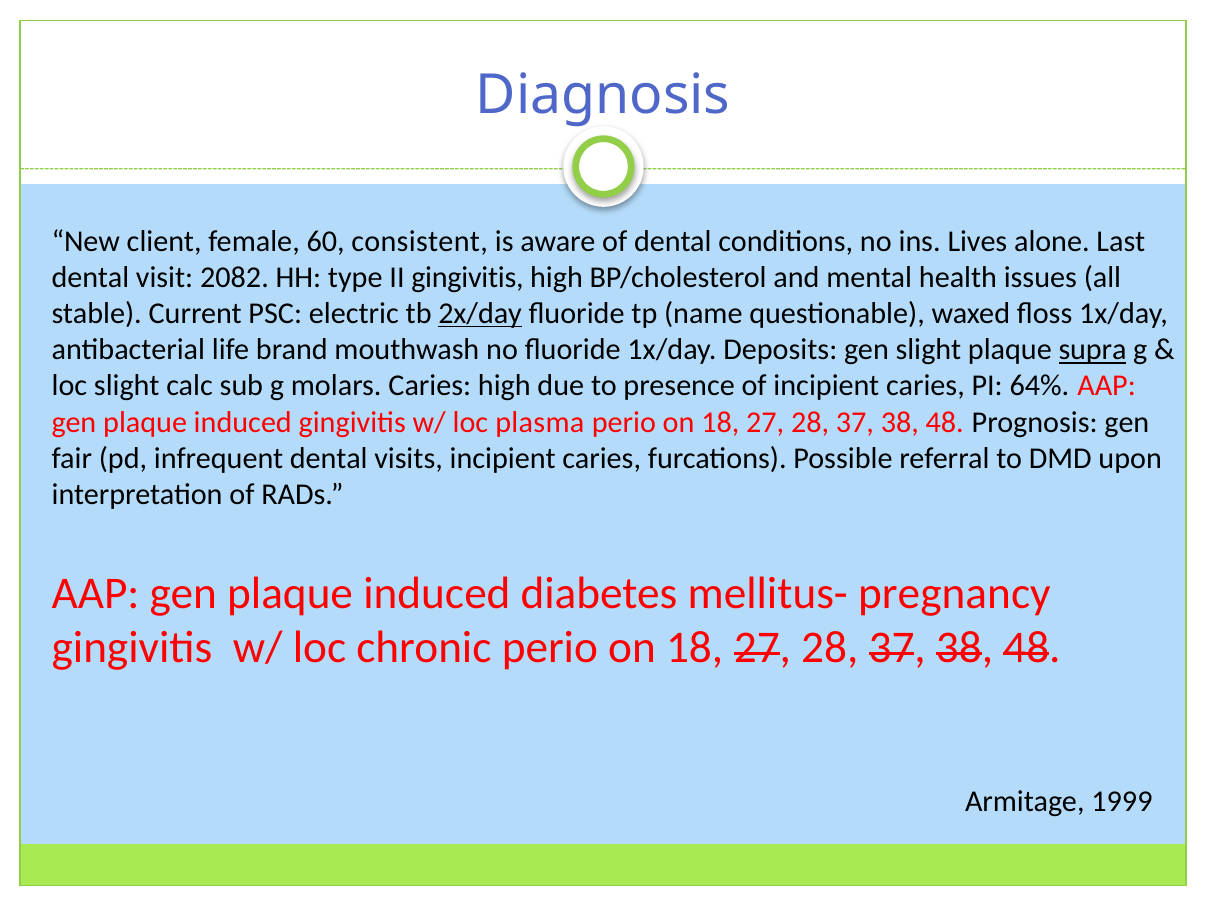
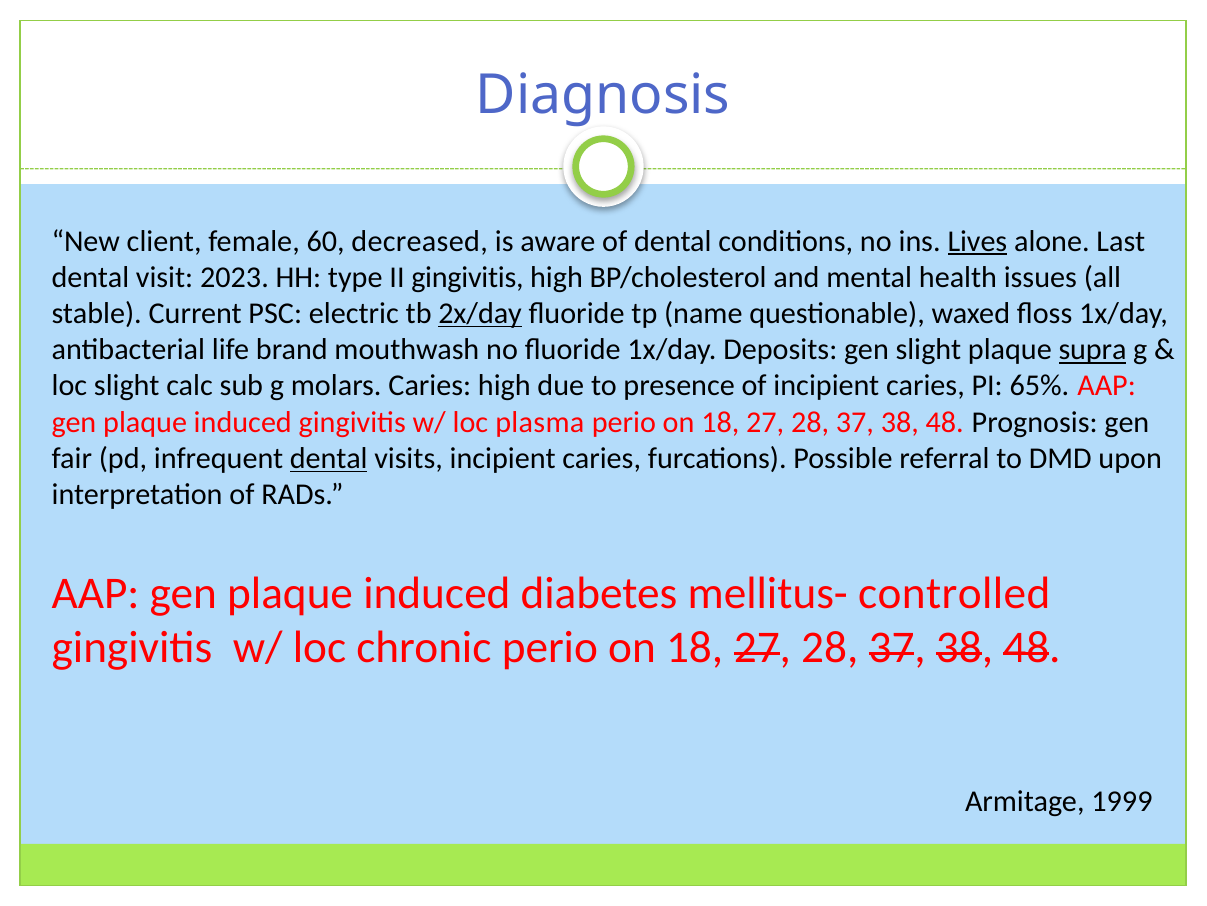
consistent: consistent -> decreased (420, 241)
Lives underline: none -> present (977, 241)
2082: 2082 -> 2023 (235, 277)
64%: 64% -> 65% (1039, 386)
dental underline: none -> present (329, 458)
pregnancy: pregnancy -> controlled (954, 593)
